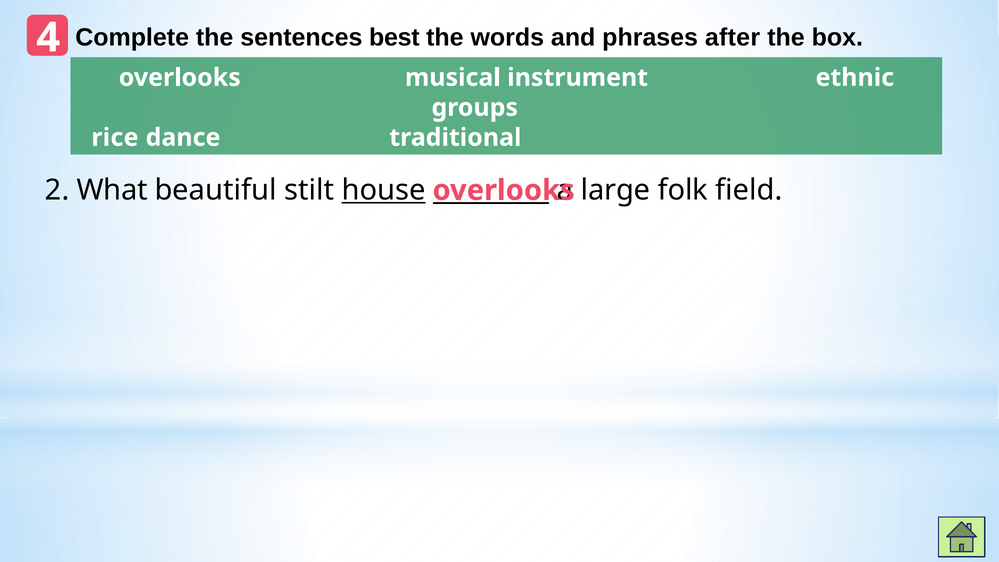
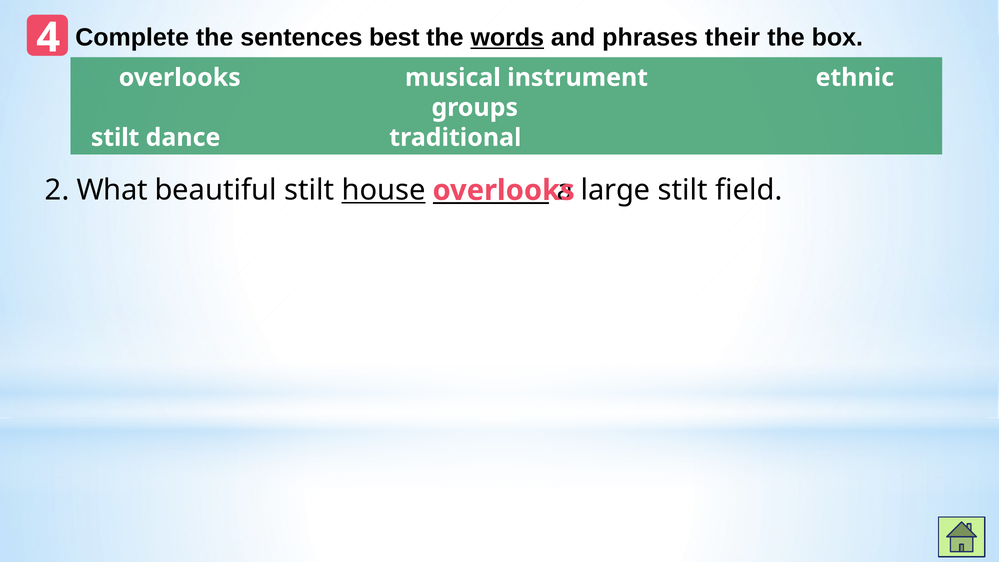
words underline: none -> present (507, 37)
after: after -> their (733, 37)
rice: rice -> stilt (115, 138)
large folk: folk -> stilt (683, 190)
